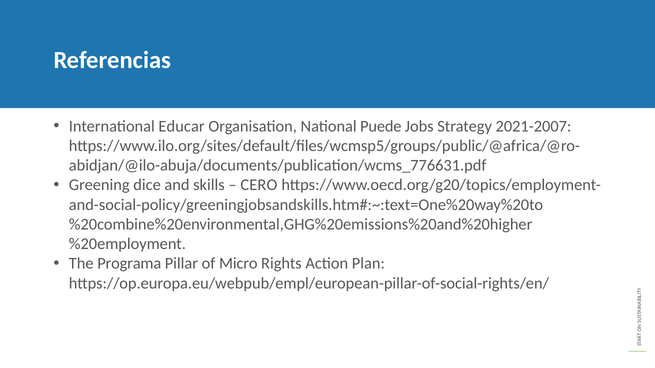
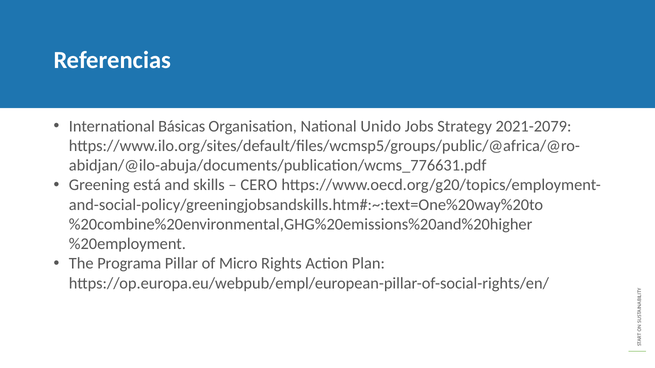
Educar: Educar -> Básicas (182, 126)
Puede: Puede -> Unido (381, 126)
2021-2007: 2021-2007 -> 2021-2079 (533, 126)
dice: dice -> está (147, 185)
